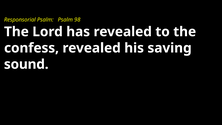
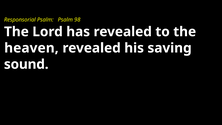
confess: confess -> heaven (31, 48)
